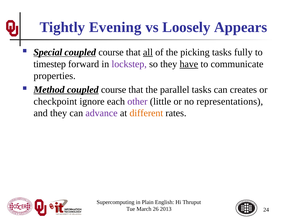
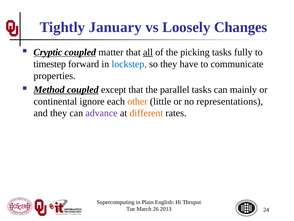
Evening: Evening -> January (115, 27)
Appears: Appears -> Changes (241, 27)
Special: Special -> Cryptic (48, 52)
course: course -> matter (111, 52)
lockstep colour: purple -> blue (129, 64)
have underline: present -> none (189, 64)
course: course -> except (114, 89)
creates: creates -> mainly (243, 89)
checkpoint: checkpoint -> continental (55, 101)
other colour: purple -> orange (137, 101)
